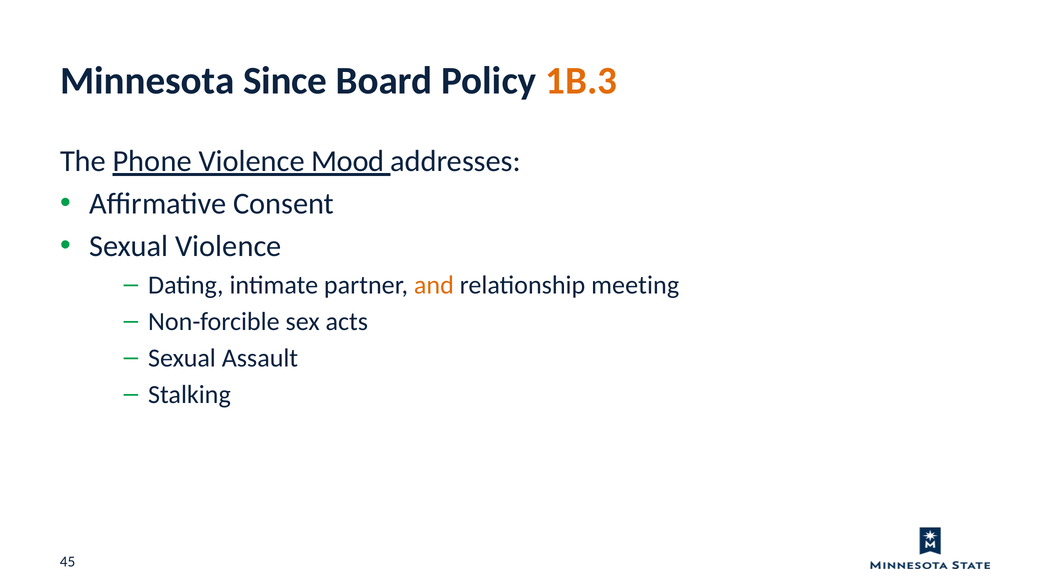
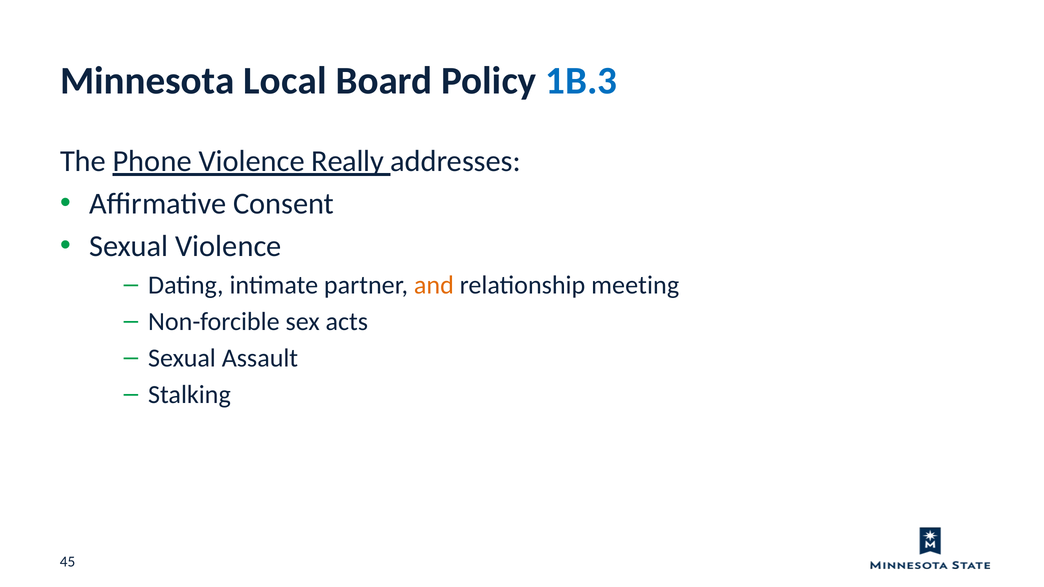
Since: Since -> Local (285, 81)
1B.3 colour: orange -> blue (581, 81)
Mood: Mood -> Really (348, 161)
